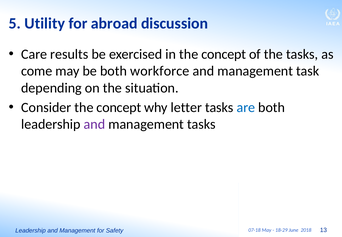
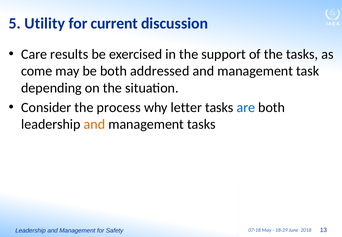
abroad: abroad -> current (114, 23)
in the concept: concept -> support (224, 54)
workforce: workforce -> addressed (160, 71)
Consider the concept: concept -> process (119, 107)
and colour: purple -> orange (94, 124)
